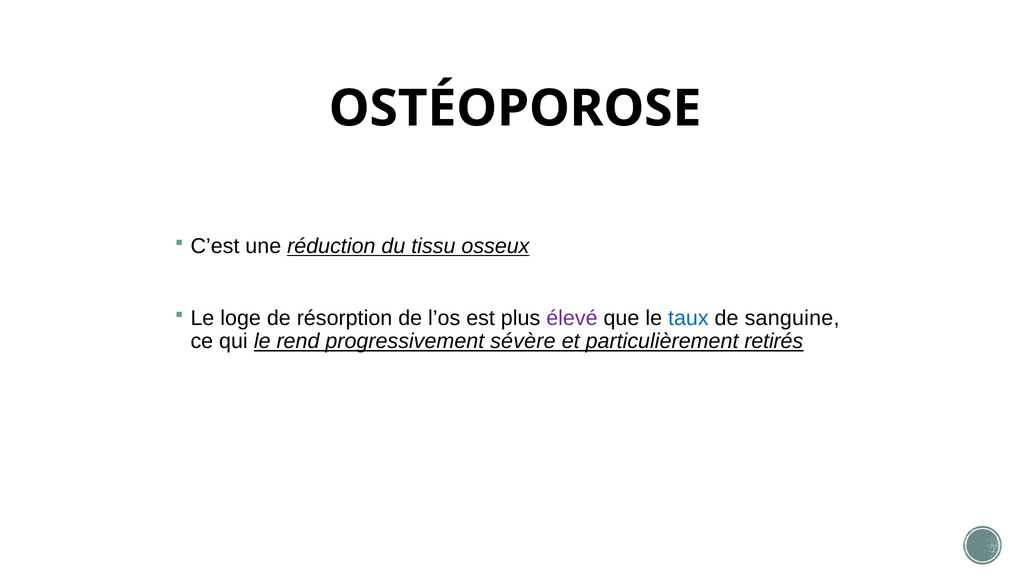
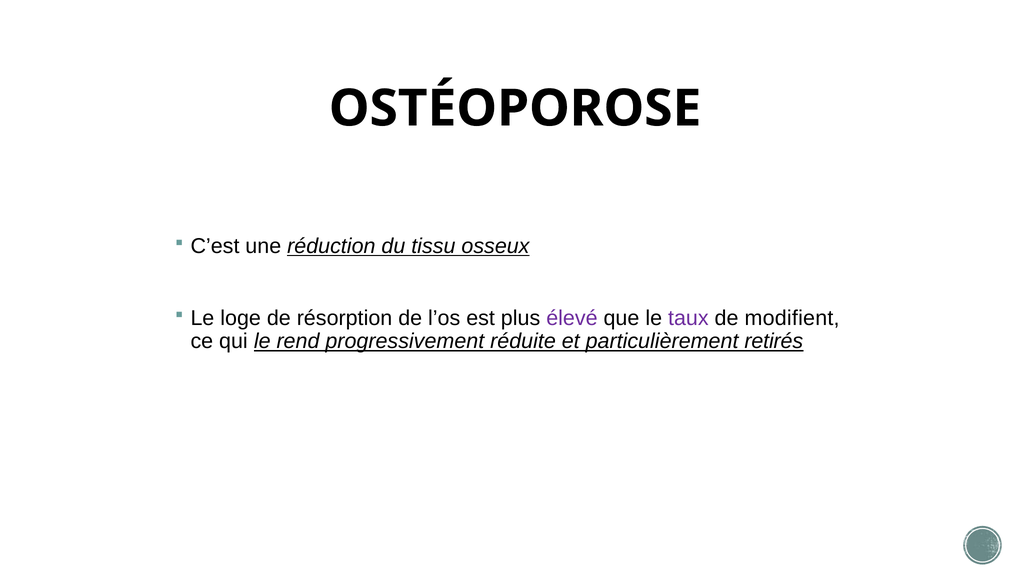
taux colour: blue -> purple (688, 318)
sanguine: sanguine -> modifient (792, 318)
sévère: sévère -> réduite (523, 342)
